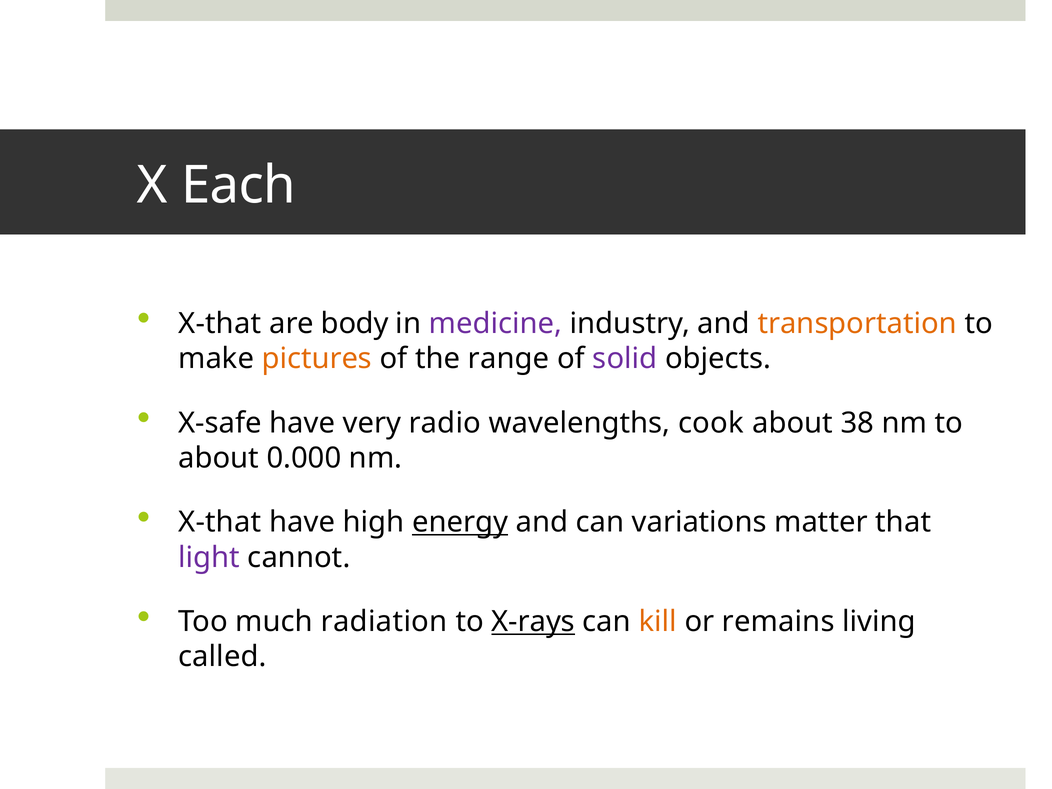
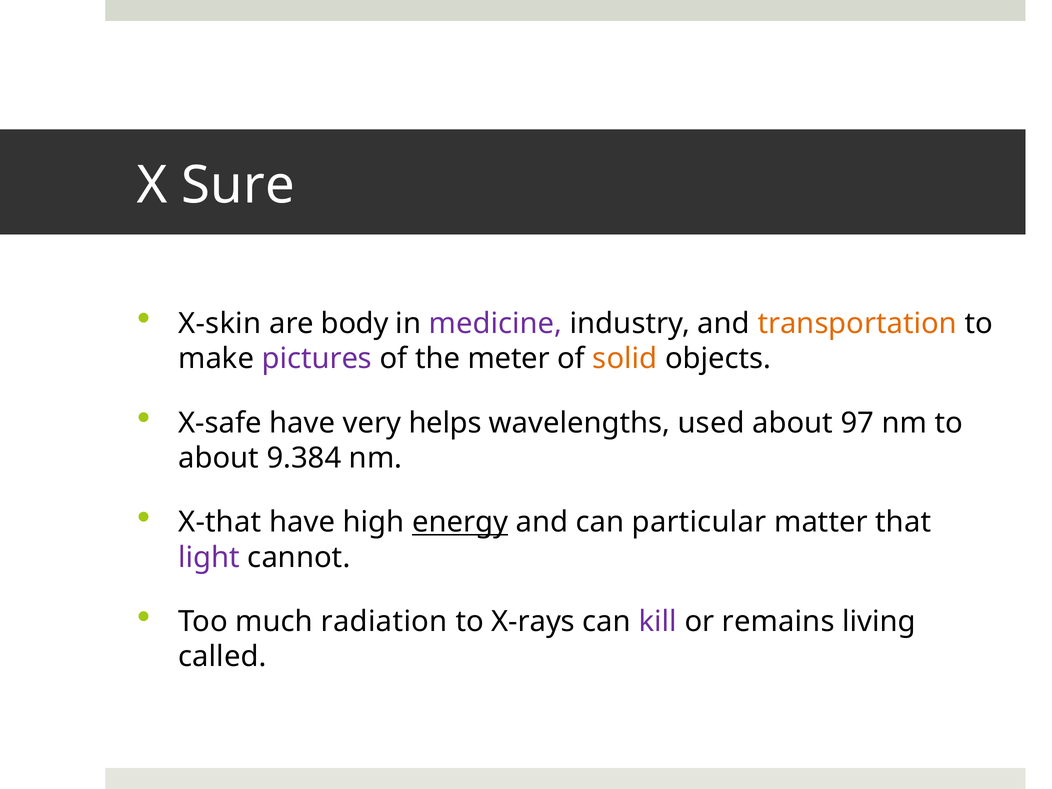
Each: Each -> Sure (238, 186)
X-that: X-that -> X-skin (220, 323)
pictures colour: orange -> purple (317, 359)
range: range -> meter (509, 359)
solid colour: purple -> orange (625, 359)
radio: radio -> helps (445, 423)
cook: cook -> used (711, 423)
38: 38 -> 97 (857, 423)
0.000: 0.000 -> 9.384 (304, 458)
variations: variations -> particular (699, 522)
X-rays underline: present -> none (533, 622)
kill colour: orange -> purple (658, 622)
